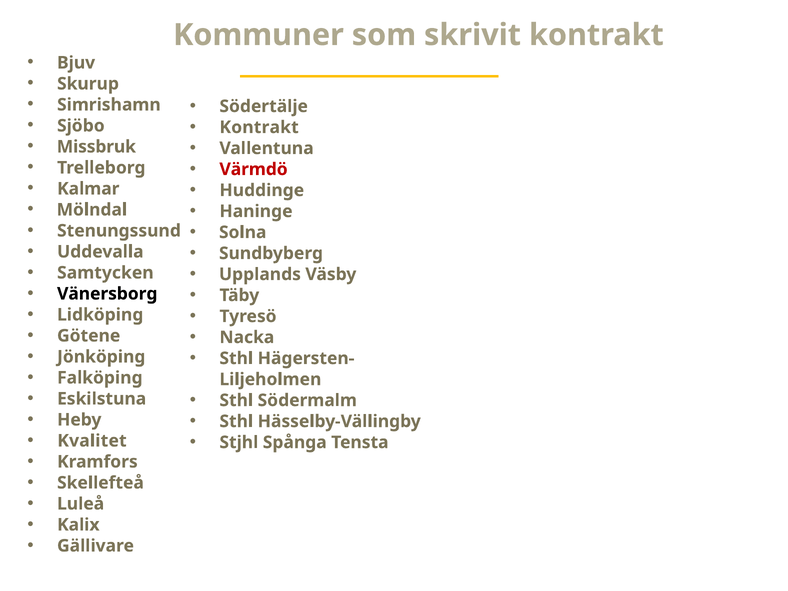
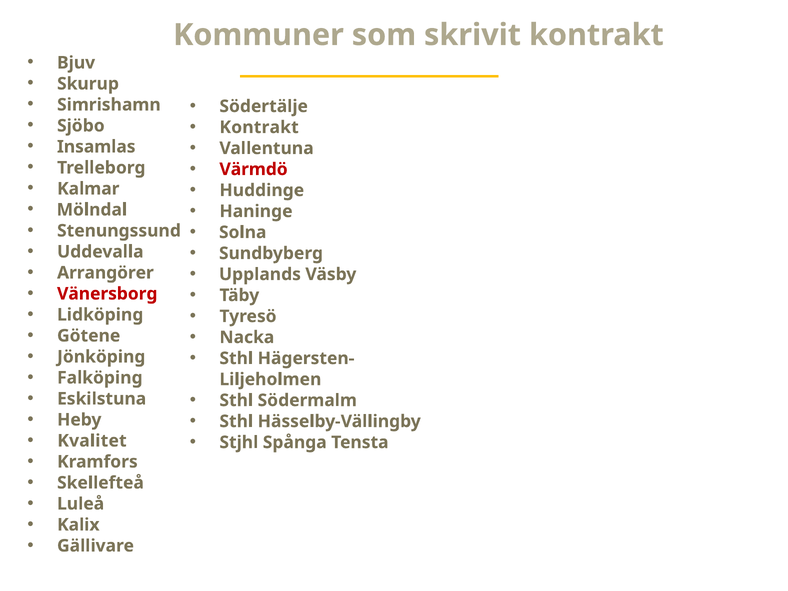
Missbruk: Missbruk -> Insamlas (96, 147)
Samtycken: Samtycken -> Arrangörer (105, 273)
Vänersborg colour: black -> red (107, 294)
